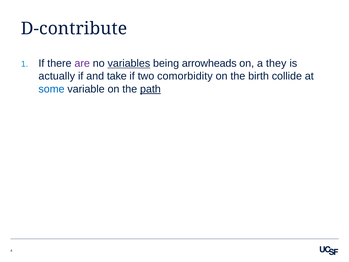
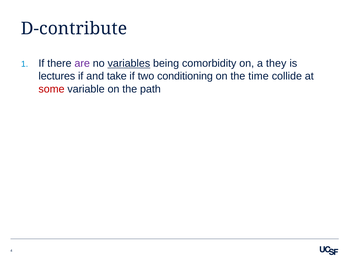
arrowheads: arrowheads -> comorbidity (209, 63)
actually: actually -> lectures (57, 76)
comorbidity: comorbidity -> conditioning (185, 76)
birth: birth -> time (258, 76)
some colour: blue -> red (51, 89)
path underline: present -> none (150, 89)
